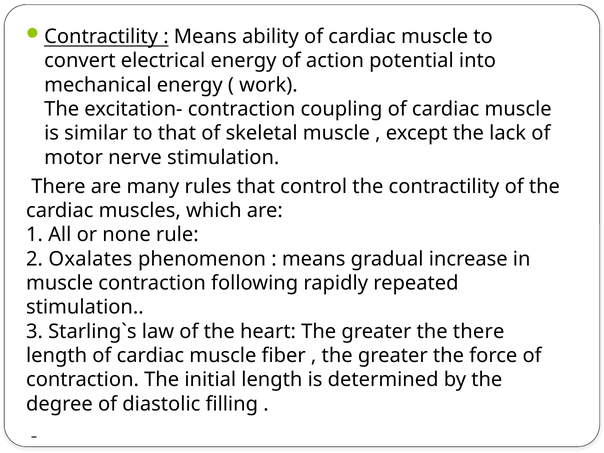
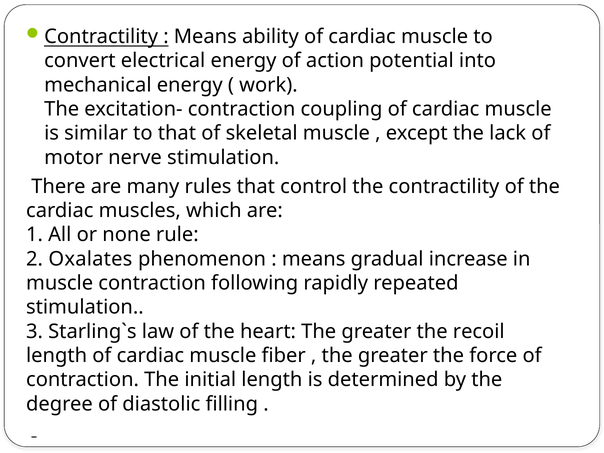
the there: there -> recoil (479, 331)
